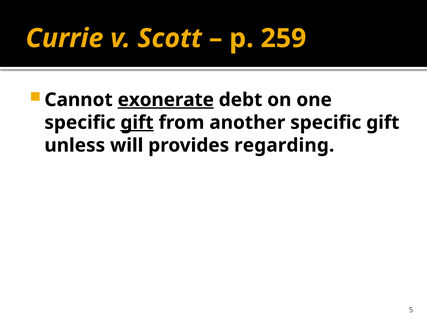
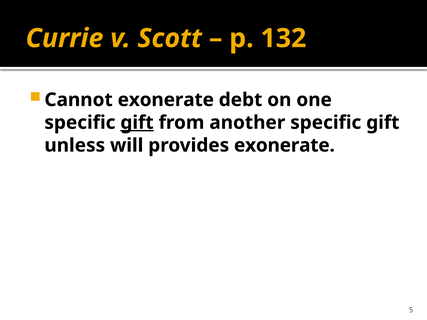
259: 259 -> 132 (283, 38)
exonerate underline: present -> none (166, 100)
provides regarding: regarding -> exonerate (284, 145)
